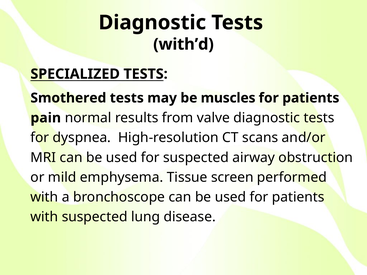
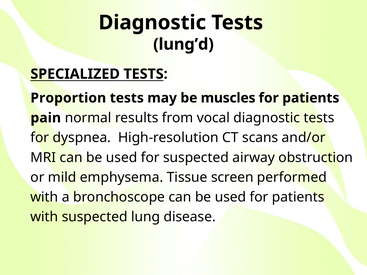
with’d: with’d -> lung’d (183, 44)
Smothered: Smothered -> Proportion (68, 98)
valve: valve -> vocal (213, 118)
